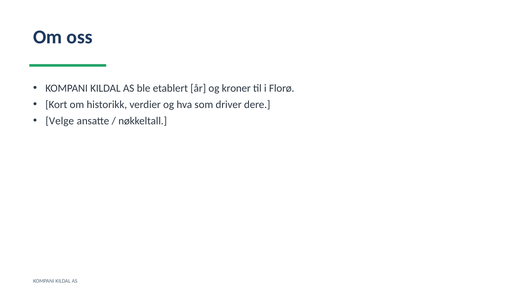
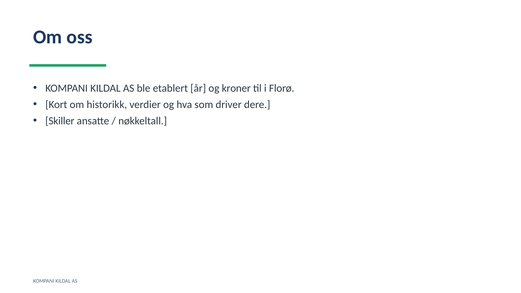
Velge: Velge -> Skiller (60, 121)
